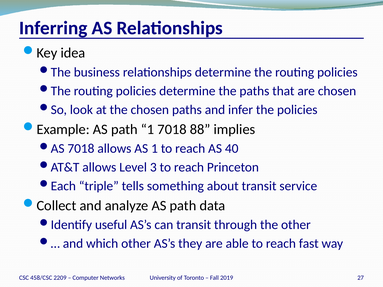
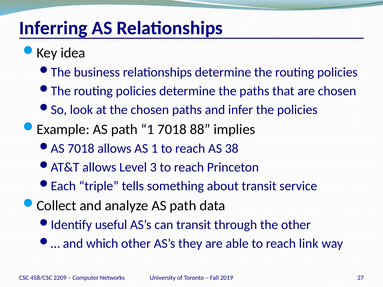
40: 40 -> 38 (232, 149)
fast: fast -> link (309, 244)
